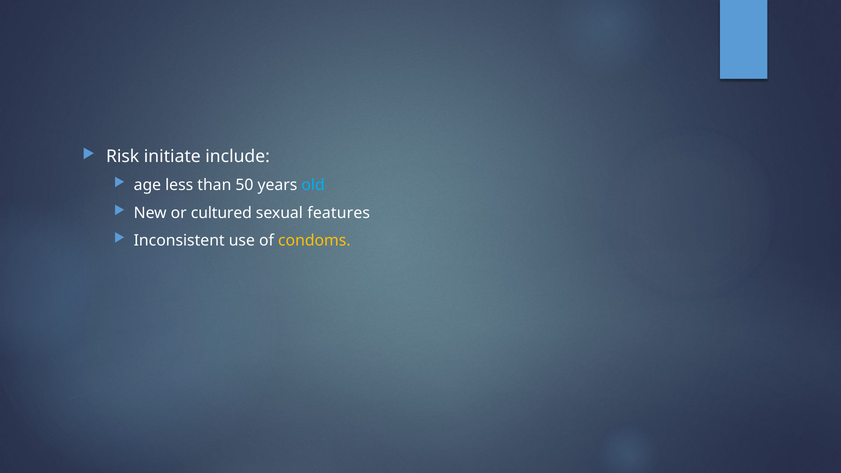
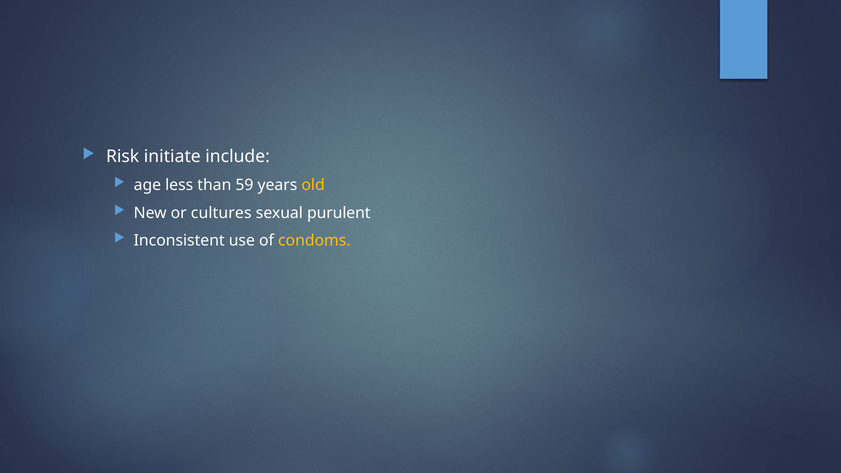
50: 50 -> 59 (244, 185)
old colour: light blue -> yellow (313, 185)
cultured: cultured -> cultures (221, 213)
features: features -> purulent (339, 213)
